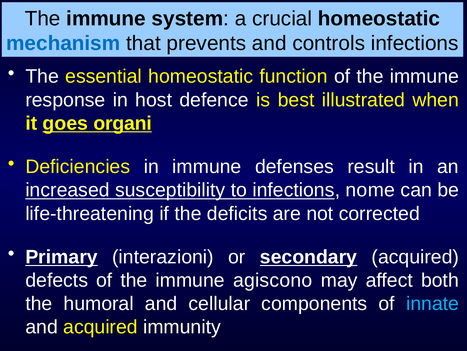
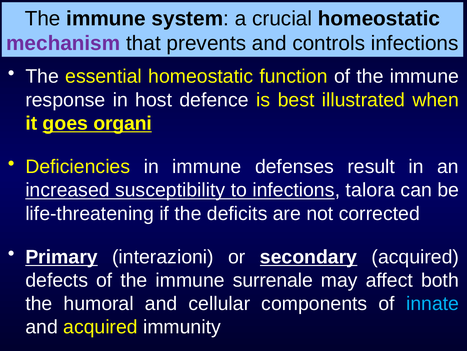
mechanism colour: blue -> purple (63, 43)
nome: nome -> talora (370, 190)
agiscono: agiscono -> surrenale (273, 280)
